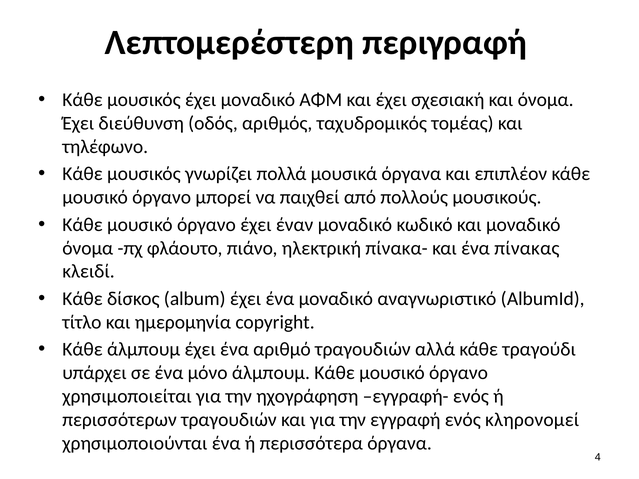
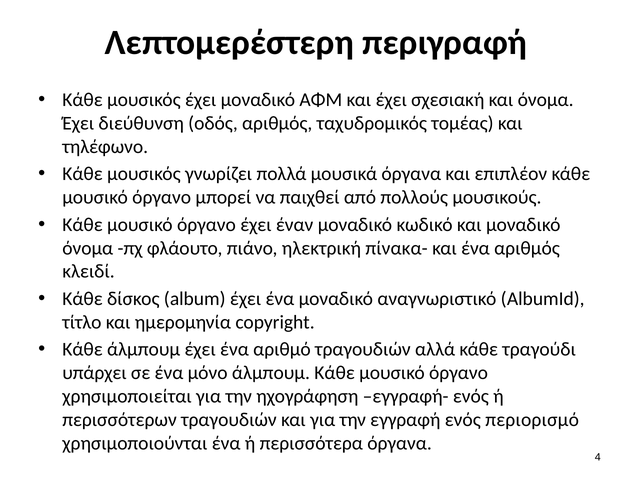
ένα πίνακας: πίνακας -> αριθμός (527, 248)
κληρονομεί: κληρονομεί -> περιορισμό (532, 420)
